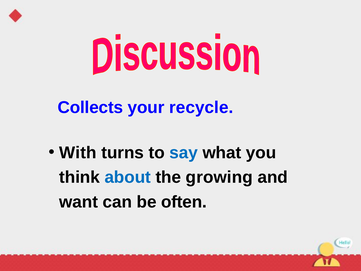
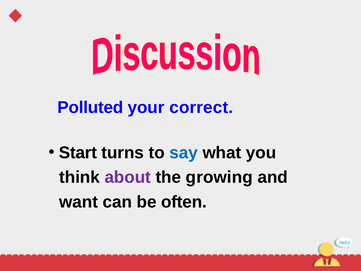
Collects: Collects -> Polluted (90, 108)
recycle: recycle -> correct (201, 108)
With: With -> Start (78, 153)
about colour: blue -> purple (128, 177)
